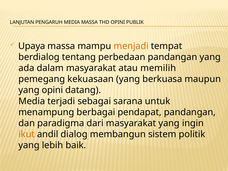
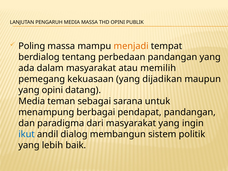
Upaya: Upaya -> Poling (32, 46)
berkuasa: berkuasa -> dijadikan (162, 79)
terjadi: terjadi -> teman (61, 101)
ikut colour: orange -> blue (27, 134)
